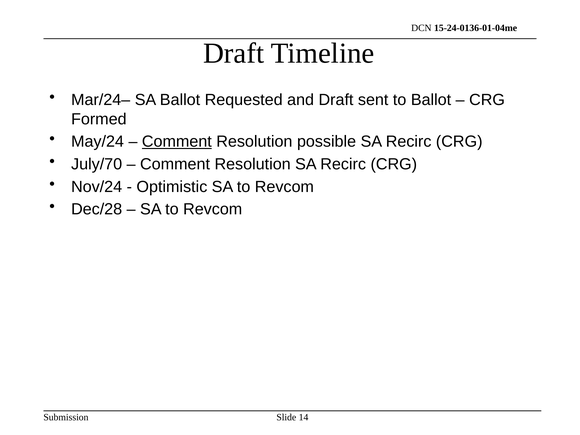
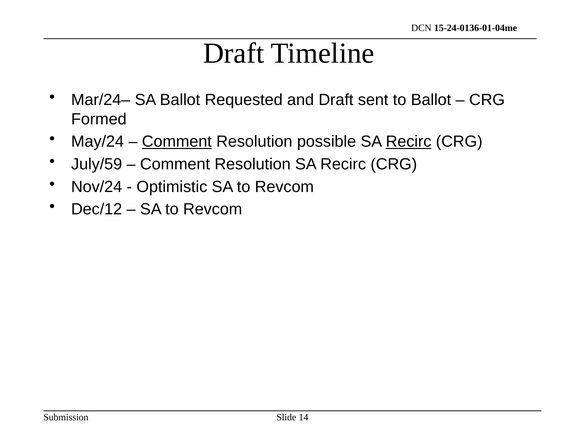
Recirc underline: none -> present (409, 142)
July/70: July/70 -> July/59 (97, 164)
Dec/28: Dec/28 -> Dec/12 (97, 209)
